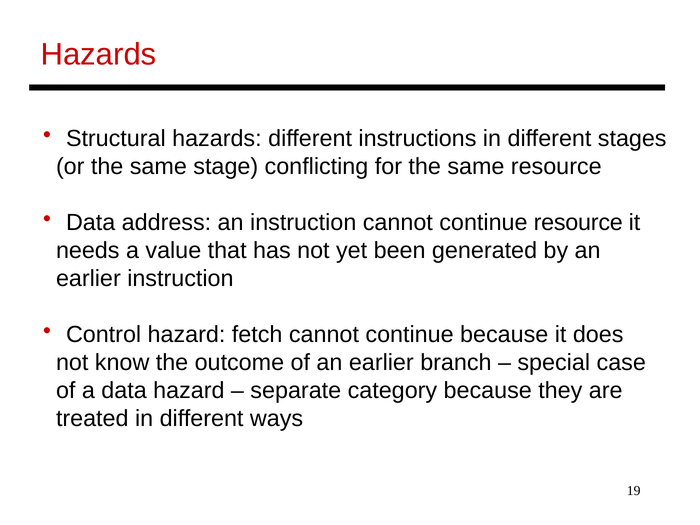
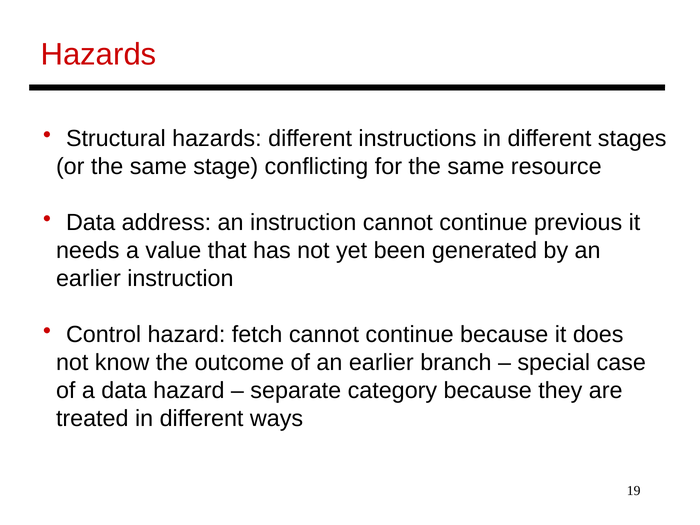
continue resource: resource -> previous (578, 223)
